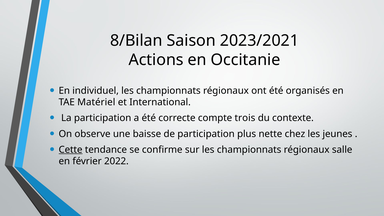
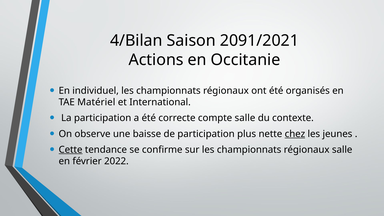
8/Bilan: 8/Bilan -> 4/Bilan (136, 41)
2023/2021: 2023/2021 -> 2091/2021 (259, 41)
compte trois: trois -> salle (245, 118)
chez underline: none -> present (295, 134)
